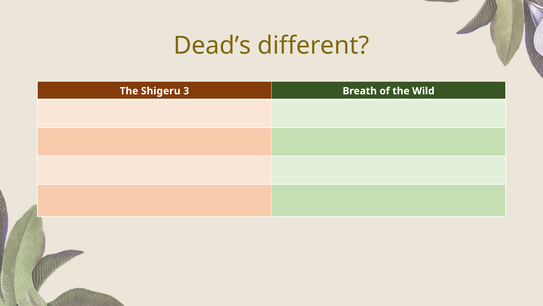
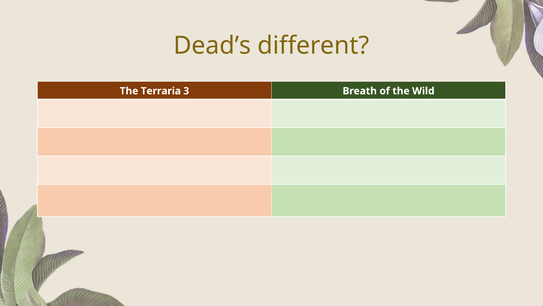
Shigeru: Shigeru -> Terraria (161, 91)
